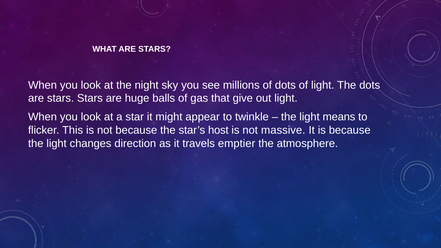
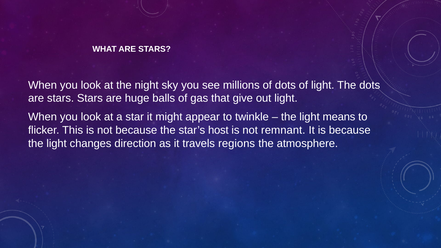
massive: massive -> remnant (283, 130)
emptier: emptier -> regions (237, 143)
